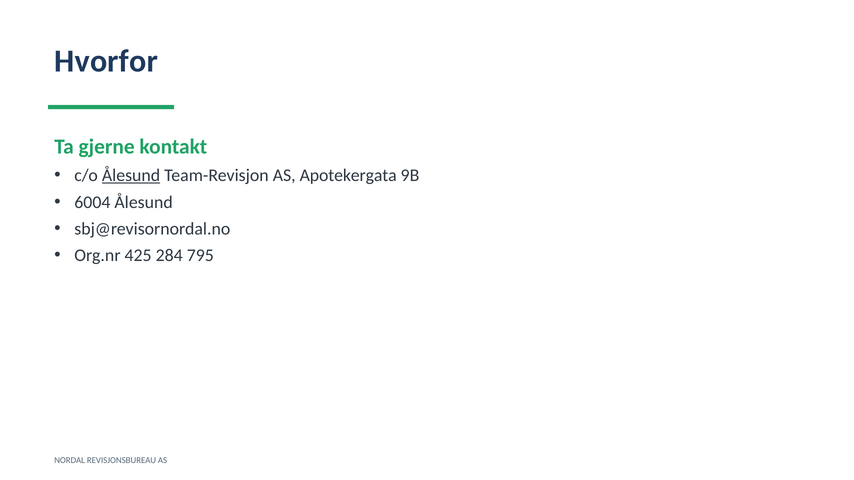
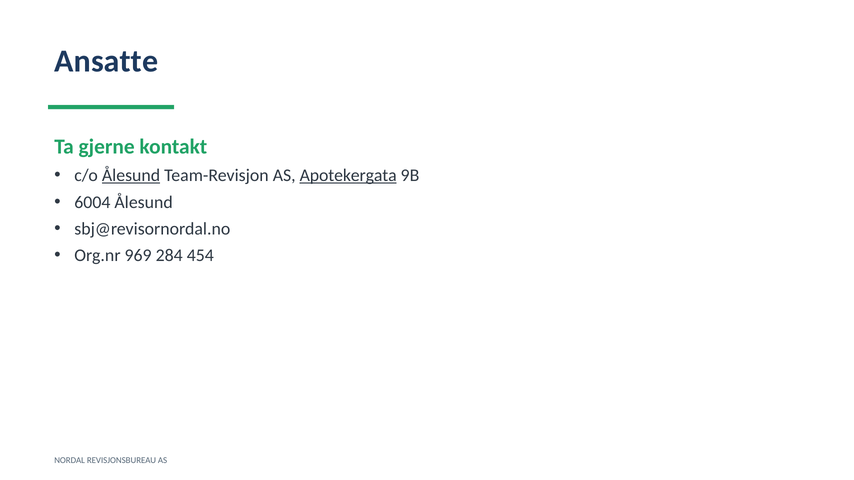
Hvorfor: Hvorfor -> Ansatte (106, 61)
Apotekergata underline: none -> present (348, 176)
425: 425 -> 969 (138, 256)
795: 795 -> 454 (200, 256)
